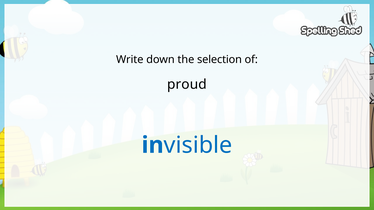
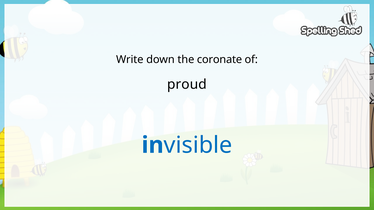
selection: selection -> coronate (219, 60)
